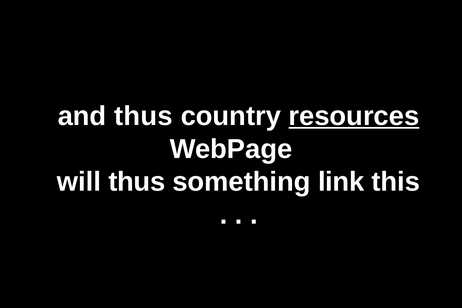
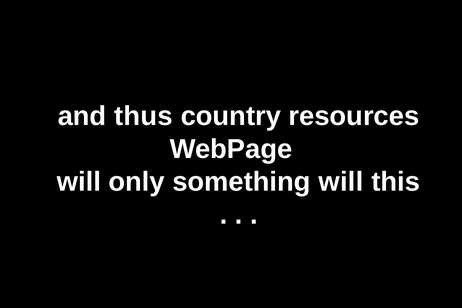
resources underline: present -> none (354, 116)
will thus: thus -> only (137, 182)
something link: link -> will (341, 182)
